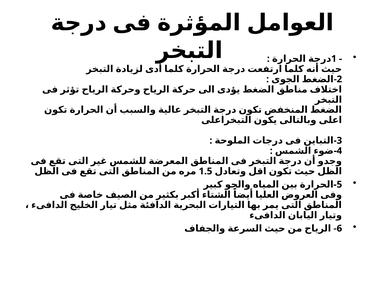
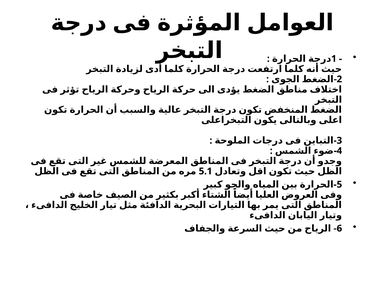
1.5: 1.5 -> 5.1 (205, 171)
